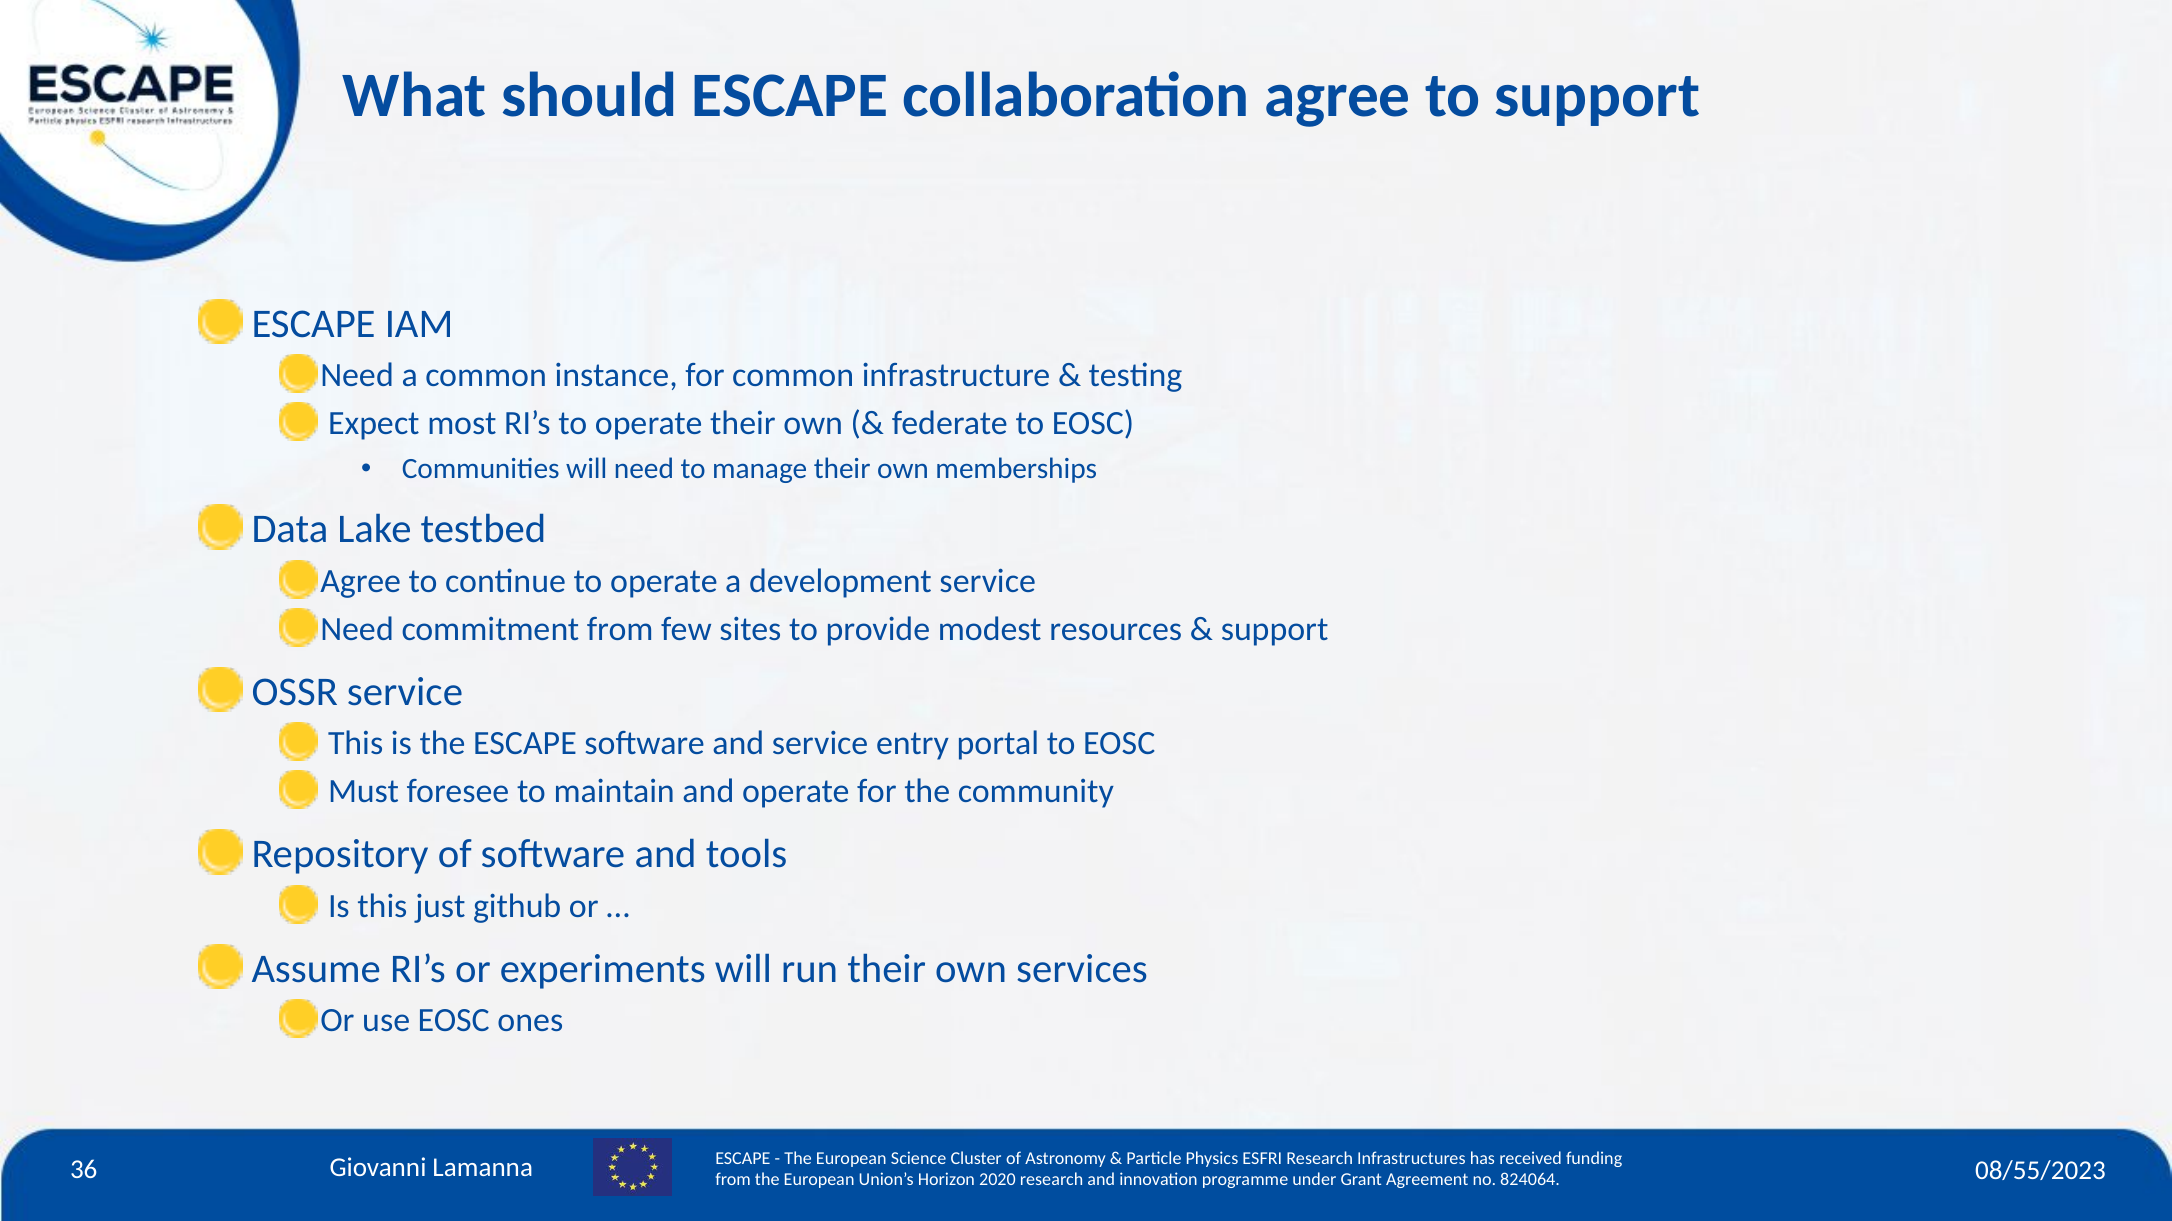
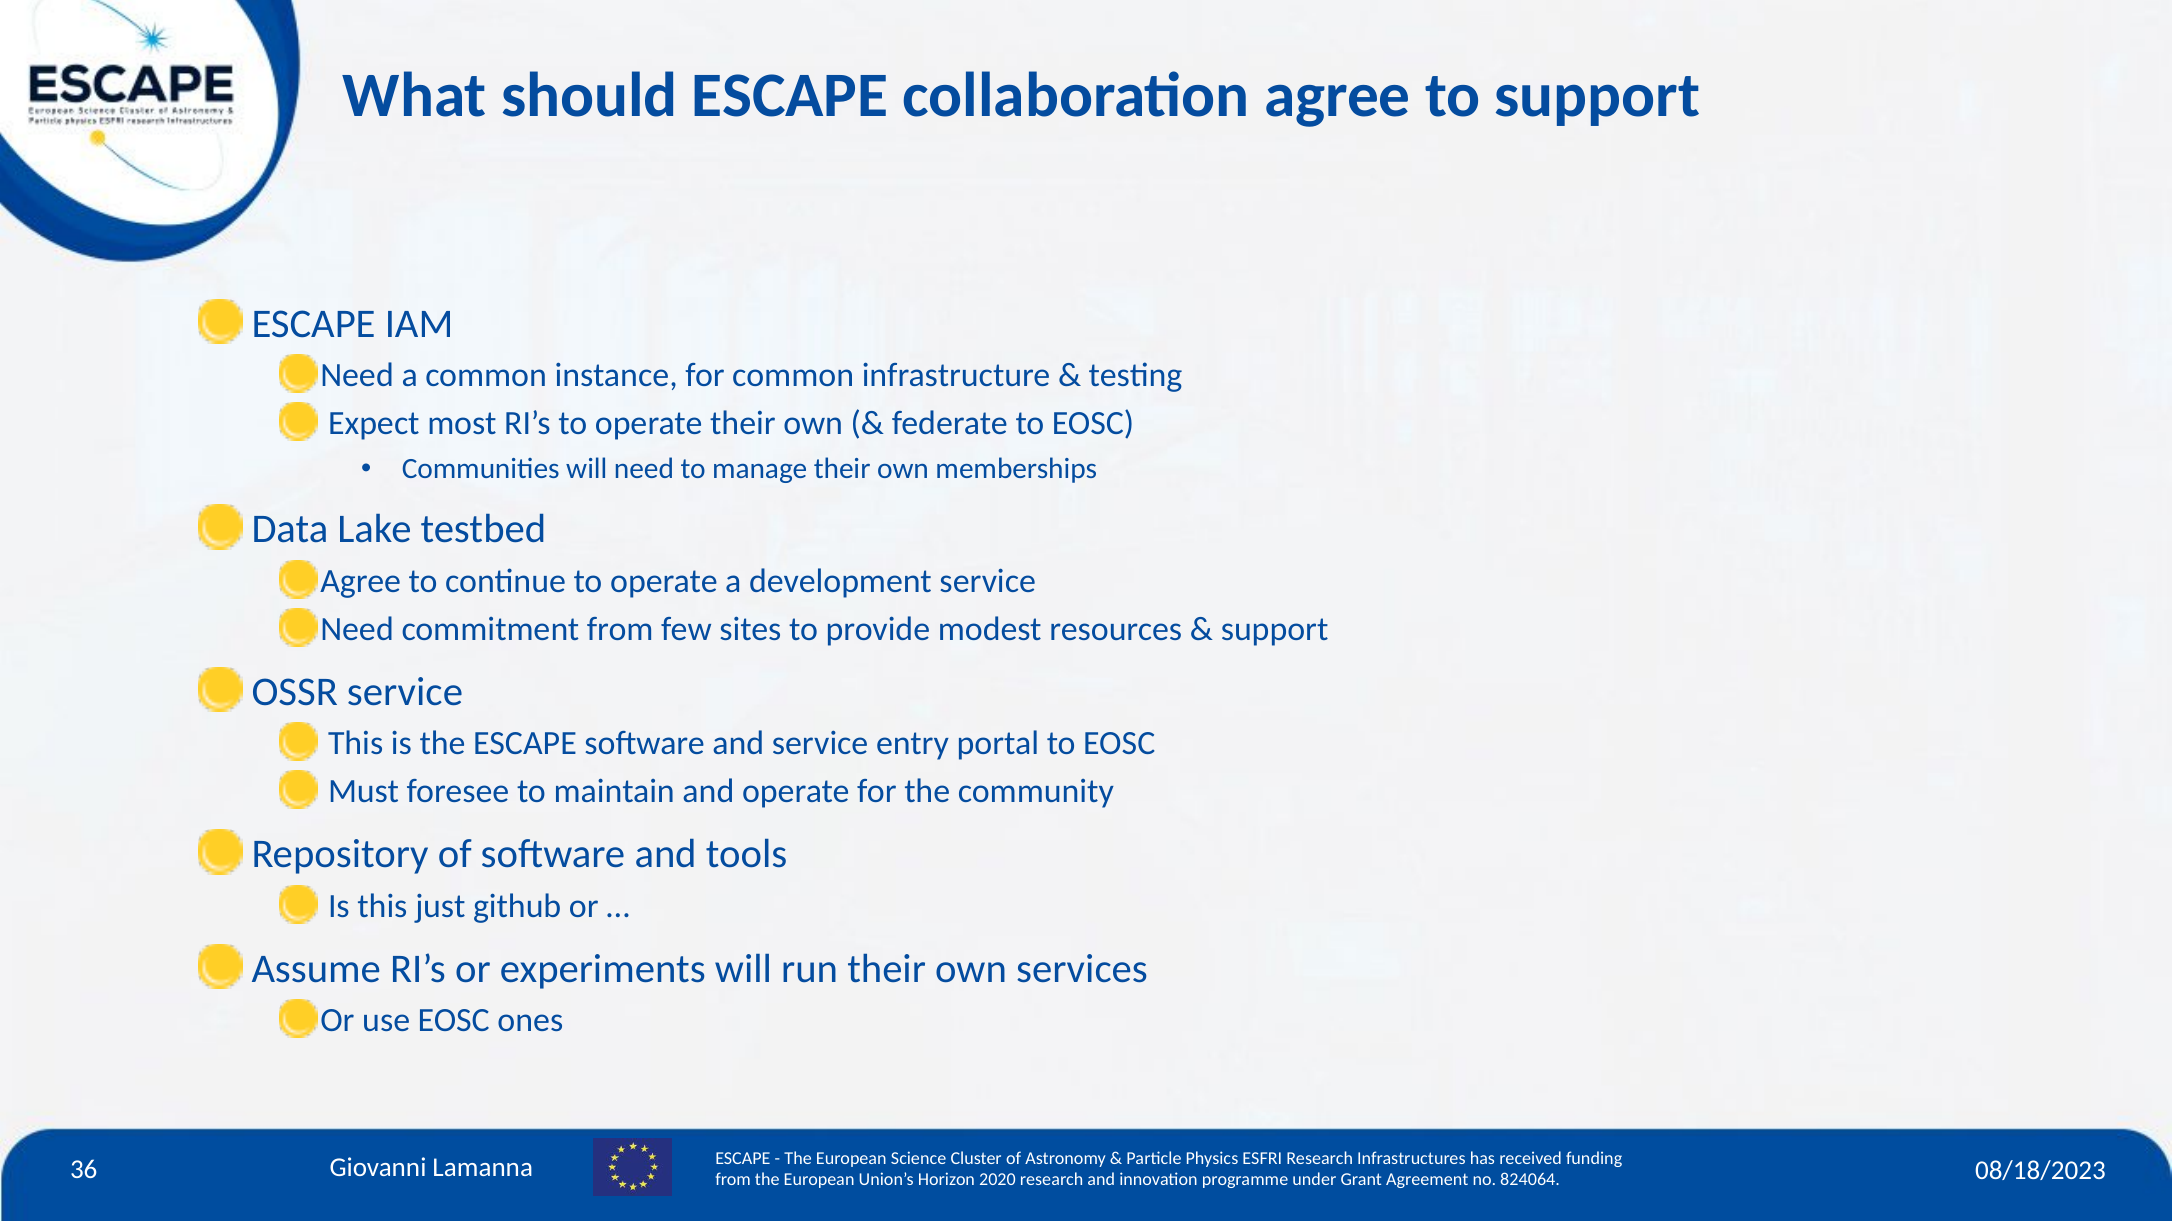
08/55/2023: 08/55/2023 -> 08/18/2023 (2040, 1171)
